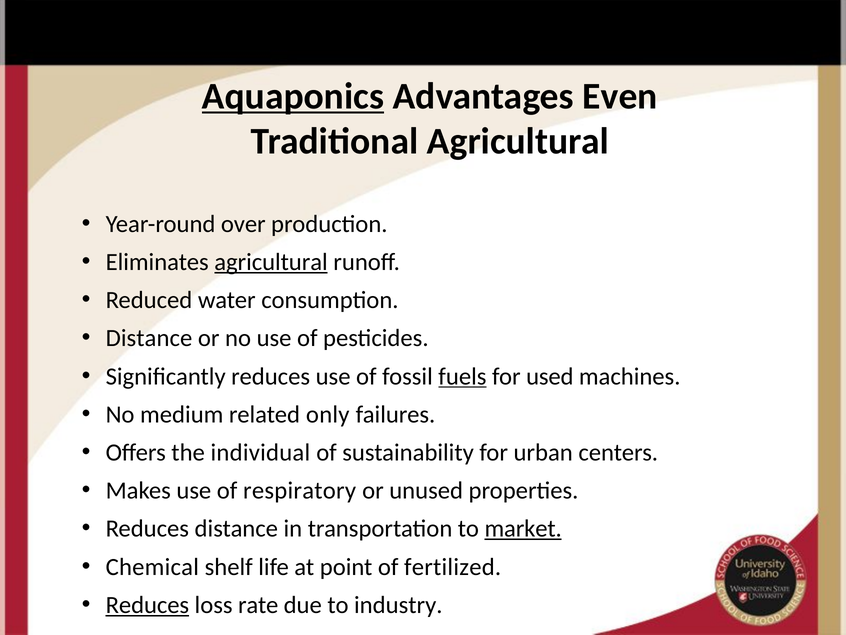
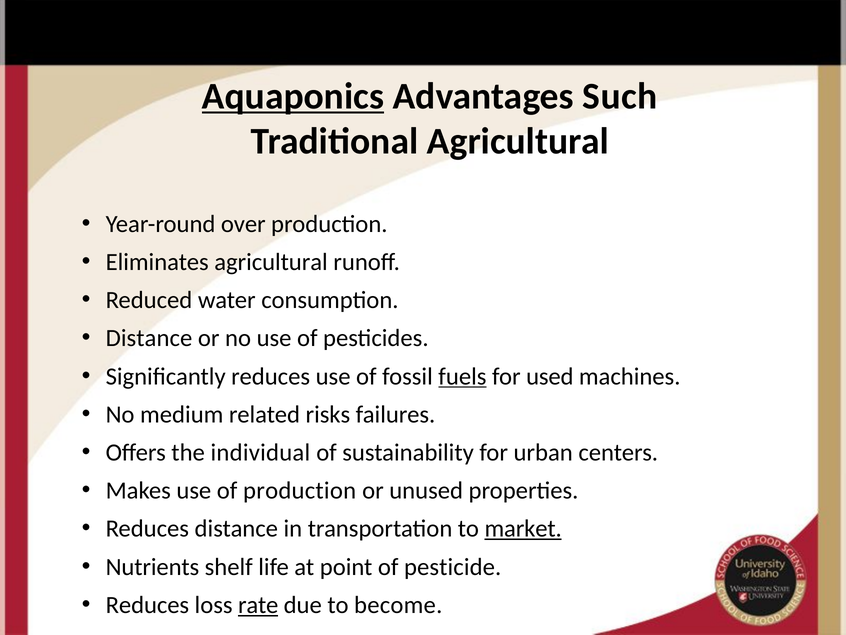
Even: Even -> Such (620, 96)
agricultural underline: present -> none (271, 262)
only: only -> risks (328, 414)
of respiratory: respiratory -> production (300, 490)
Chemical: Chemical -> Nutrients (152, 566)
fertilized: fertilized -> pesticide (453, 566)
Reduces underline: present -> none (147, 605)
rate underline: none -> present (258, 605)
industry: industry -> become (398, 605)
